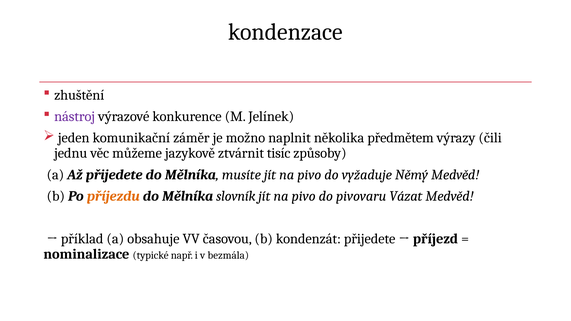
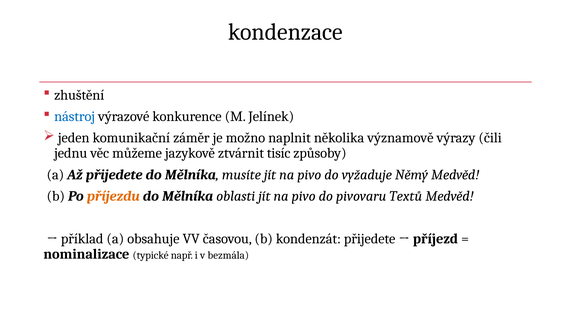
nástroj colour: purple -> blue (75, 117)
předmětem: předmětem -> významově (400, 138)
slovník: slovník -> oblasti (236, 196)
Vázat: Vázat -> Textů (406, 196)
